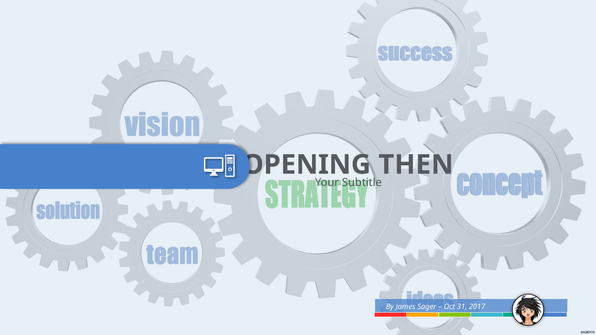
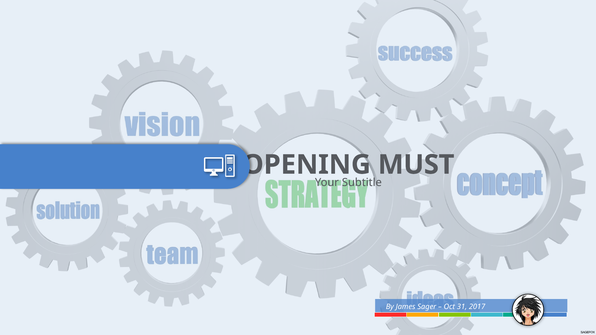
THEN: THEN -> MUST (416, 165)
